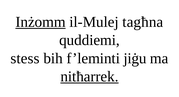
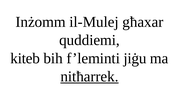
Inżomm underline: present -> none (41, 22)
tagħna: tagħna -> għaxar (143, 22)
stess: stess -> kiteb (25, 58)
